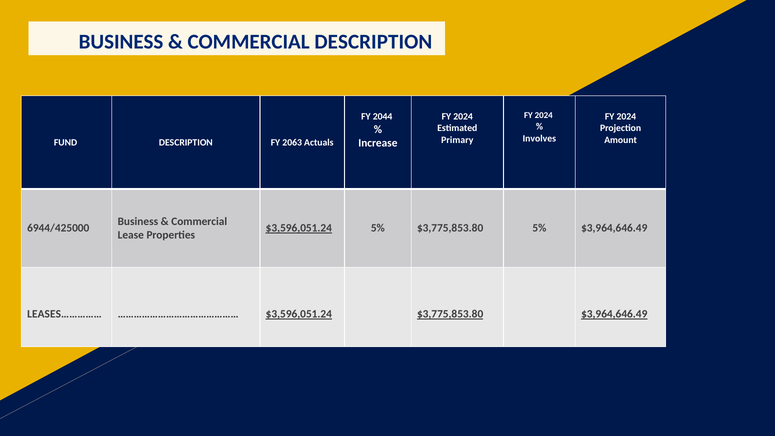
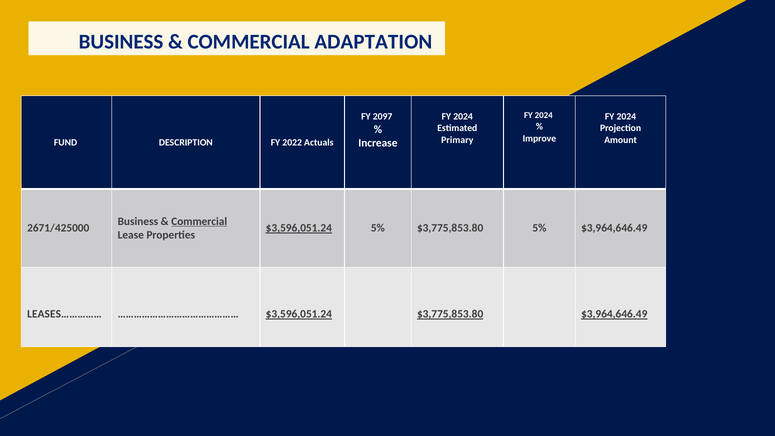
COMMERCIAL DESCRIPTION: DESCRIPTION -> ADAPTATION (373, 42)
2044: 2044 -> 2097 (383, 116)
Involves: Involves -> Improve (539, 138)
2063: 2063 -> 2022 (292, 142)
Commercial underline: none -> present (199, 221)
6944/425000: 6944/425000 -> 2671/425000 (58, 228)
